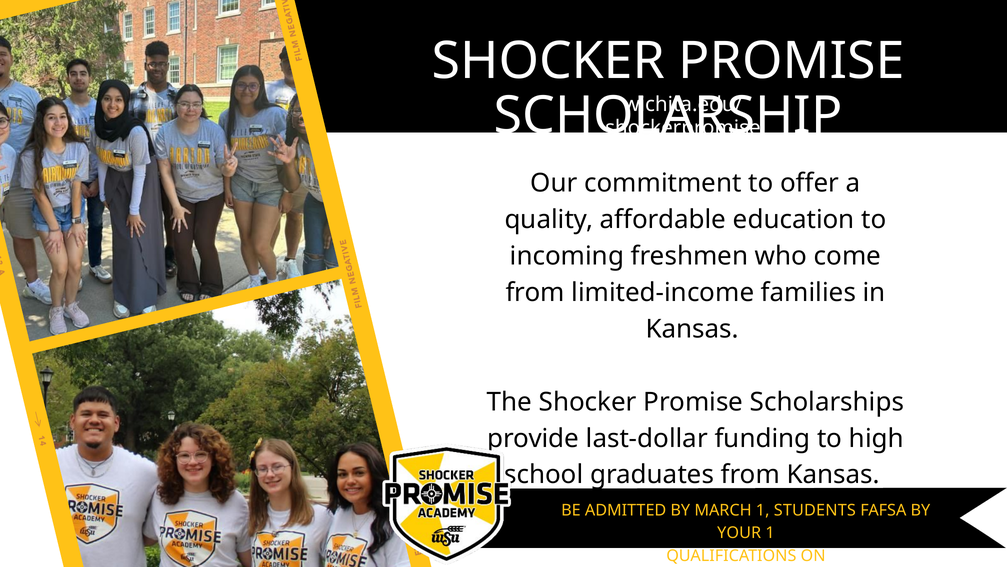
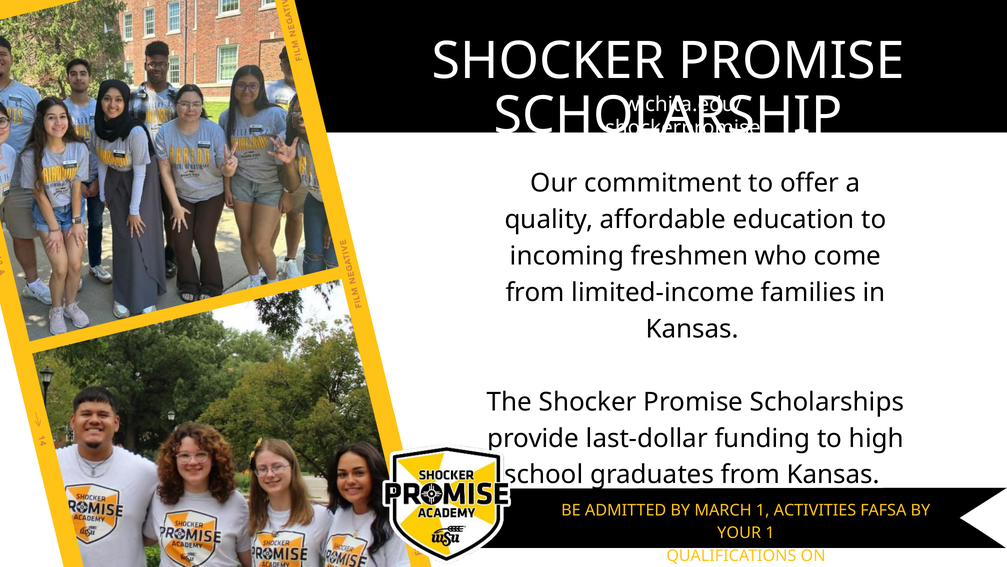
STUDENTS: STUDENTS -> ACTIVITIES (815, 510)
